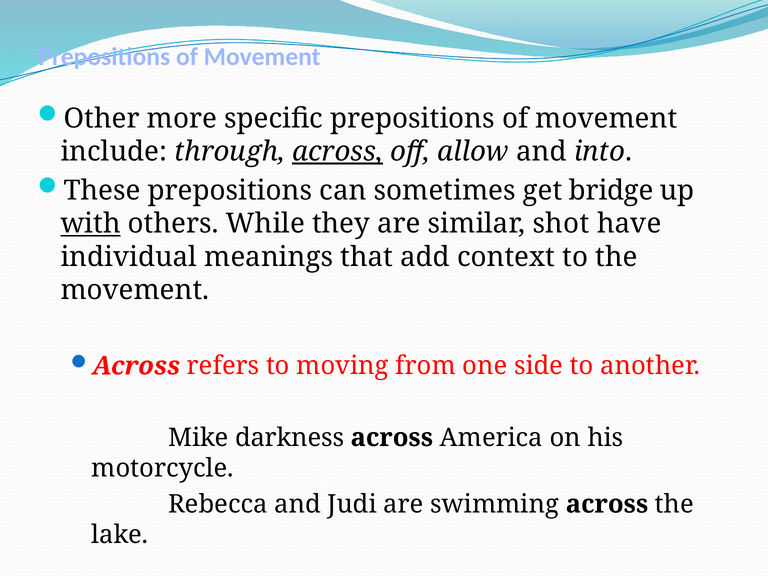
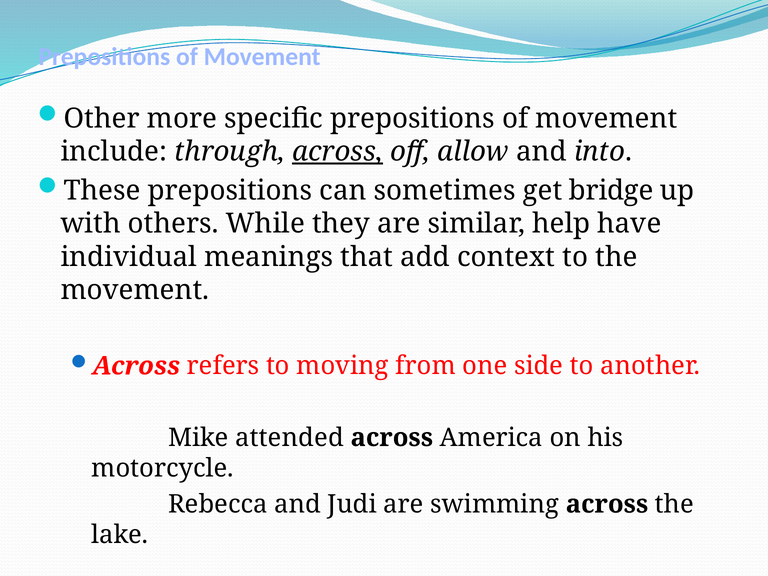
with underline: present -> none (91, 224)
shot: shot -> help (561, 224)
darkness: darkness -> attended (289, 438)
